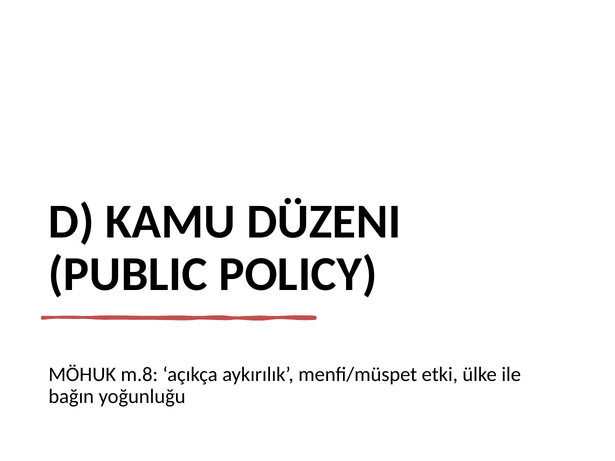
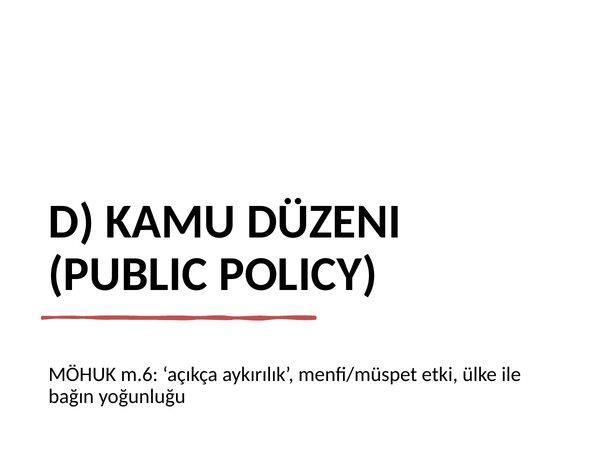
m.8: m.8 -> m.6 (139, 375)
